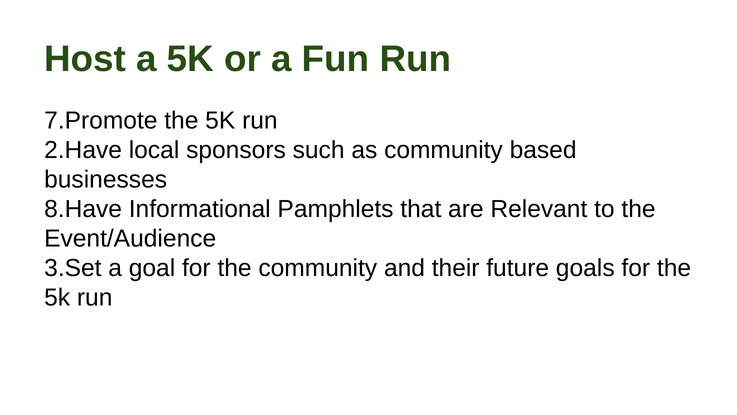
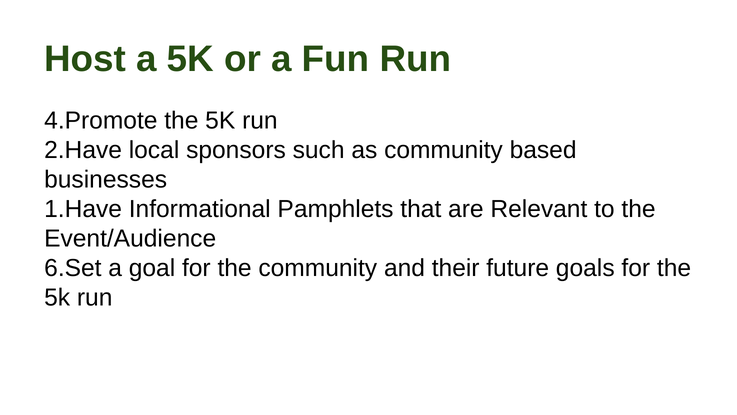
7.Promote: 7.Promote -> 4.Promote (101, 121)
8.Have: 8.Have -> 1.Have (83, 209)
3.Set: 3.Set -> 6.Set (73, 268)
